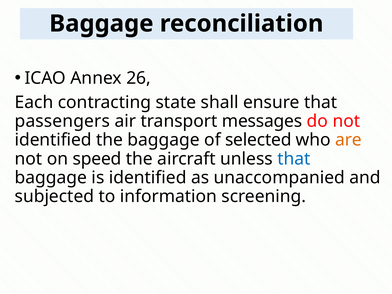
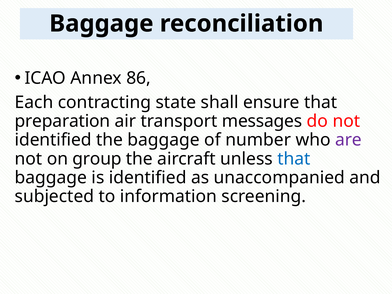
26: 26 -> 86 (139, 78)
passengers: passengers -> preparation (62, 121)
selected: selected -> number (258, 140)
are colour: orange -> purple (348, 140)
speed: speed -> group (97, 159)
